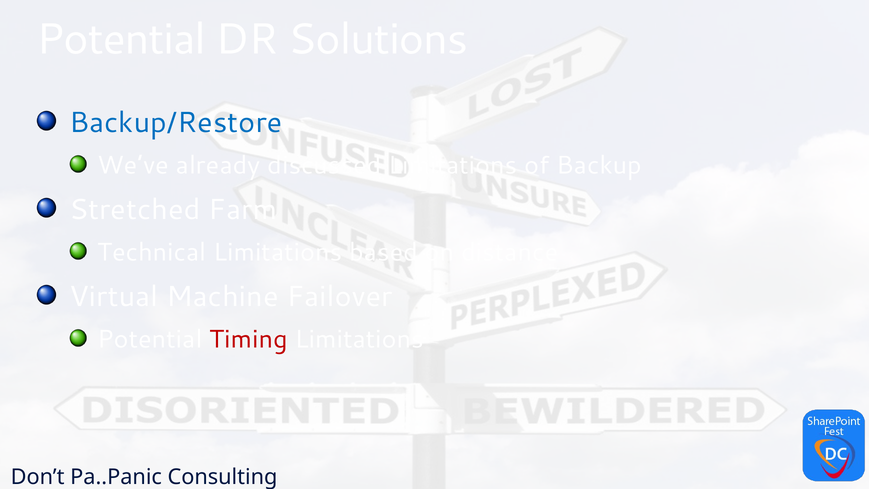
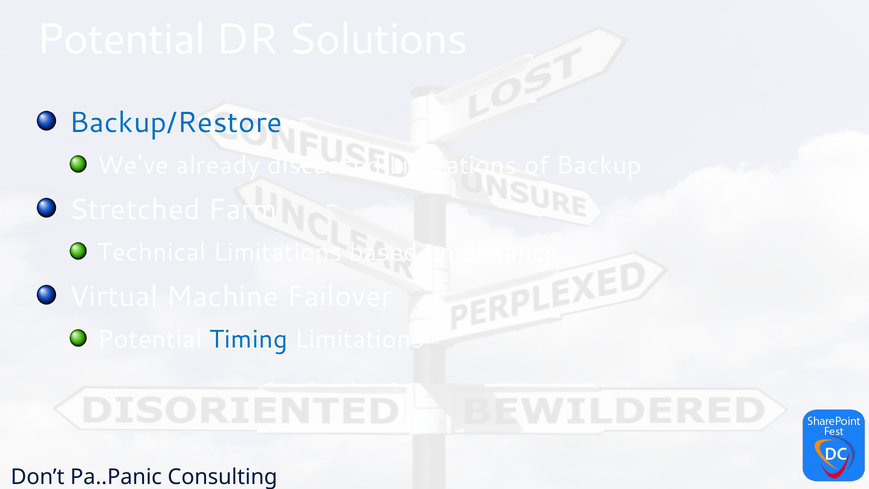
Timing colour: red -> blue (249, 339)
